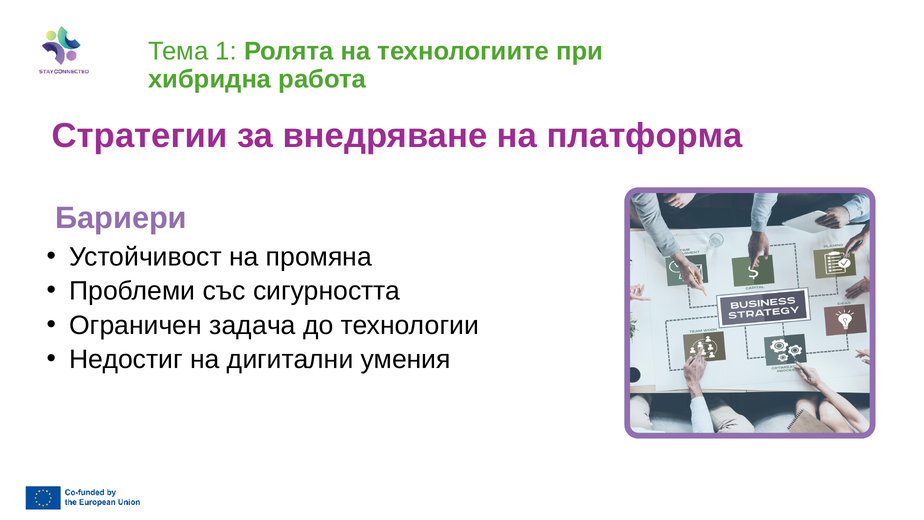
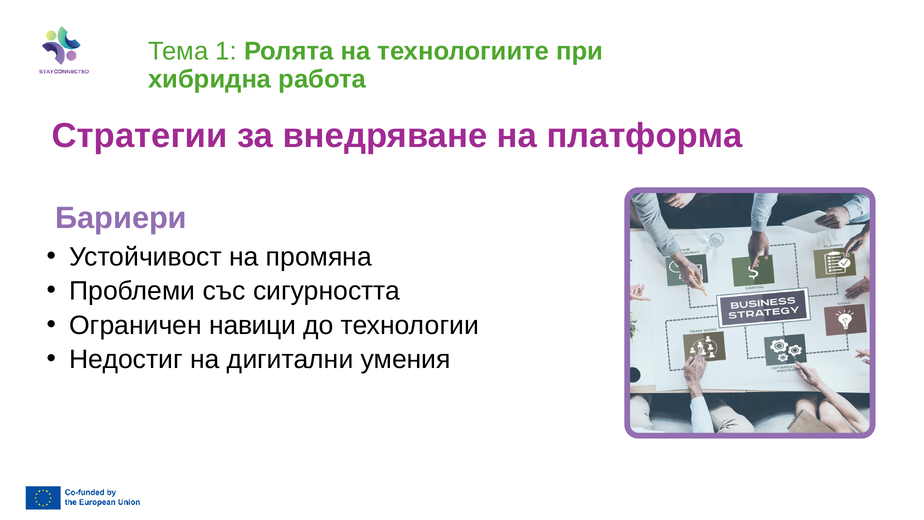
задача: задача -> навици (253, 325)
